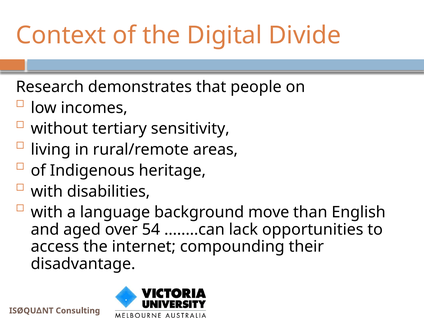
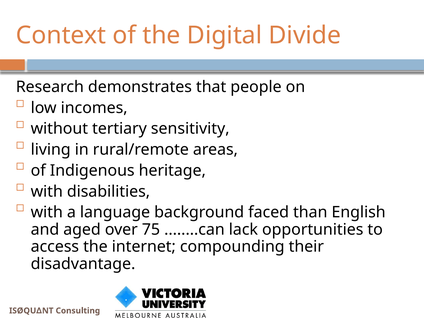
move: move -> faced (269, 212)
54: 54 -> 75 (151, 230)
